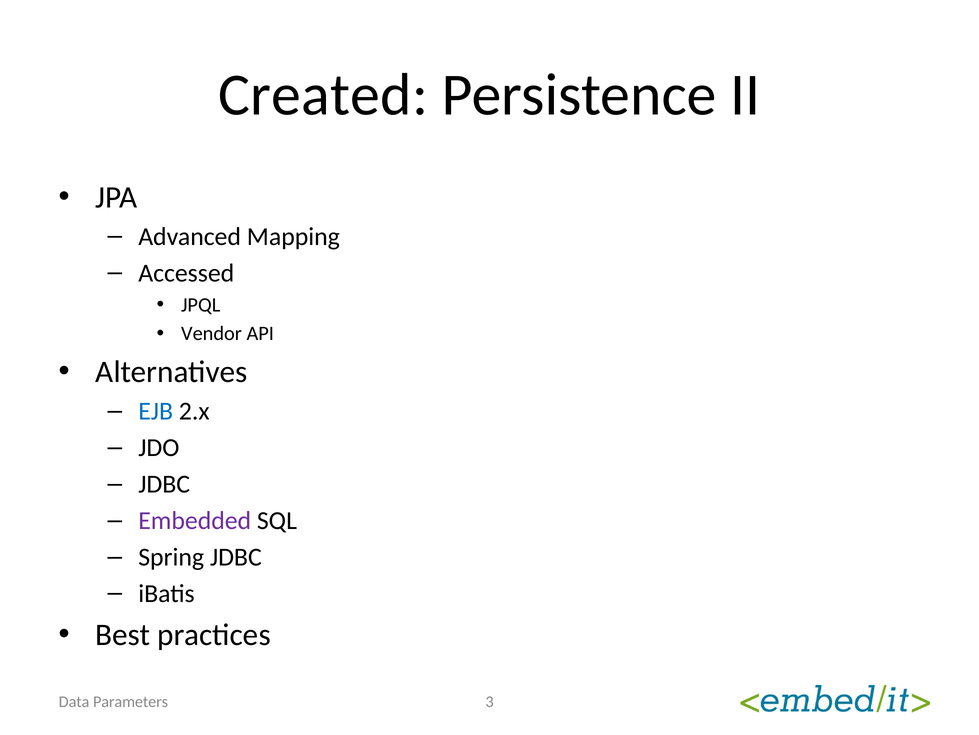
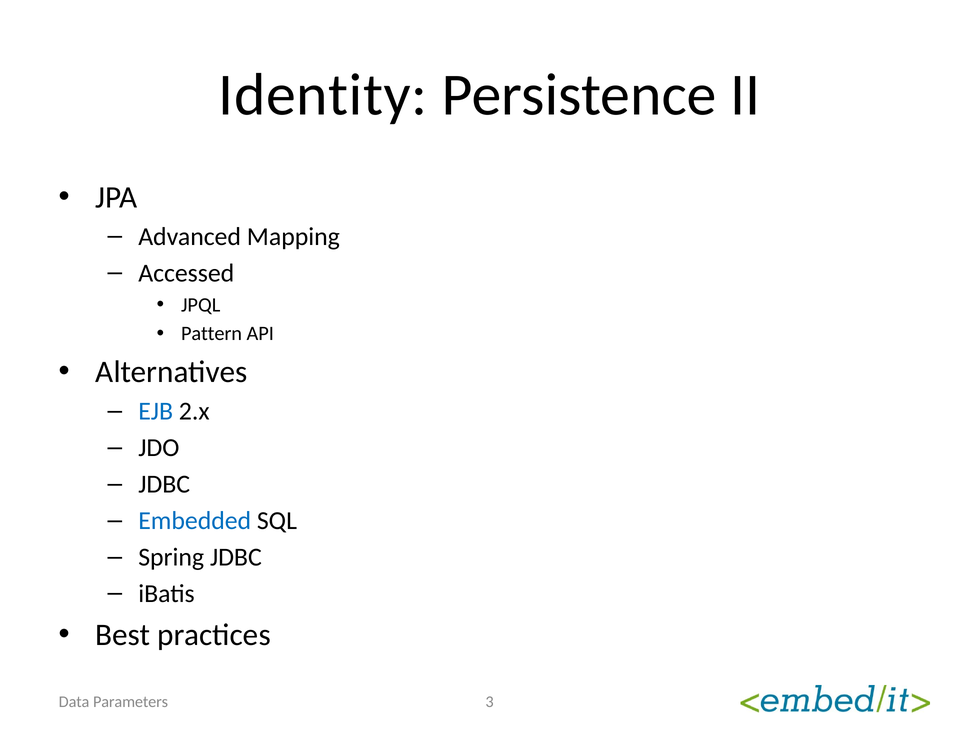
Created: Created -> Identity (323, 95)
Vendor: Vendor -> Pattern (212, 333)
Embedded colour: purple -> blue (195, 520)
